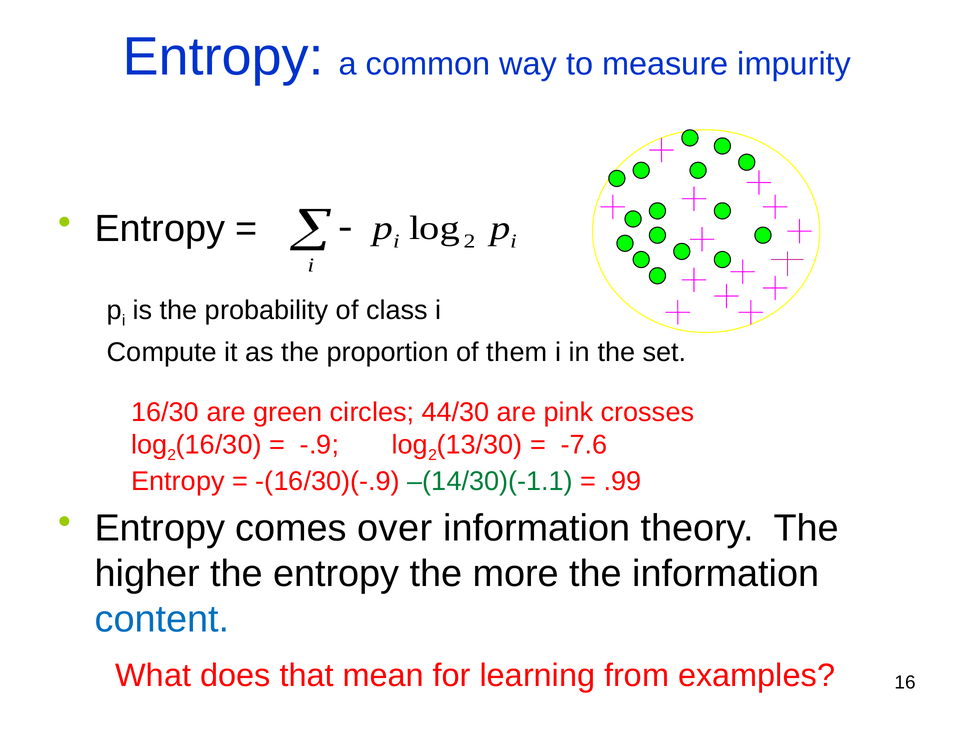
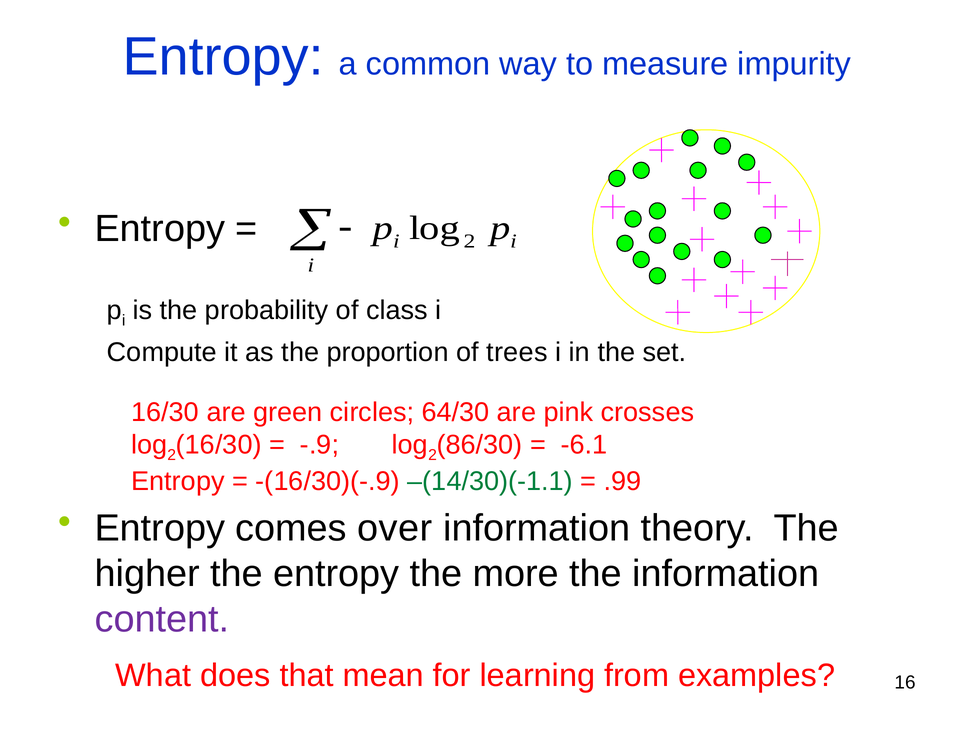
them: them -> trees (517, 353)
44/30: 44/30 -> 64/30 (456, 412)
13/30: 13/30 -> 86/30 (480, 445)
-7.6: -7.6 -> -6.1 (584, 445)
content colour: blue -> purple (162, 620)
